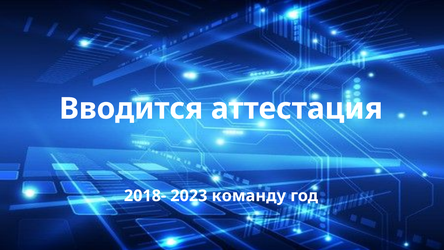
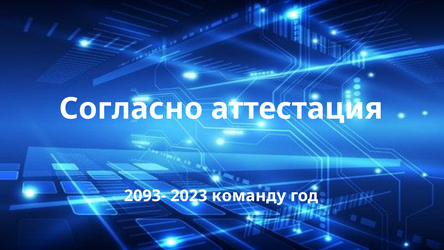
Вводится: Вводится -> Согласно (131, 109)
2018-: 2018- -> 2093- (145, 196)
